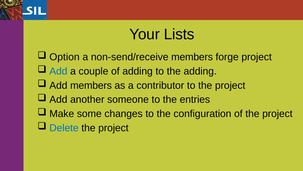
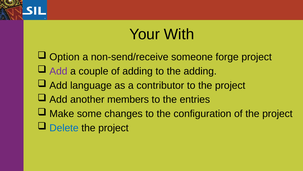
Lists: Lists -> With (179, 34)
non-send/receive members: members -> someone (192, 57)
Add colour: blue -> purple (58, 71)
Add members: members -> language (91, 85)
someone: someone -> members (128, 99)
